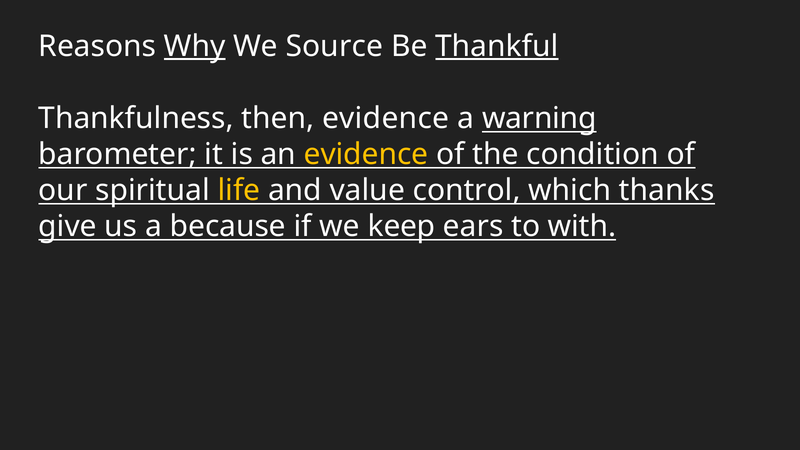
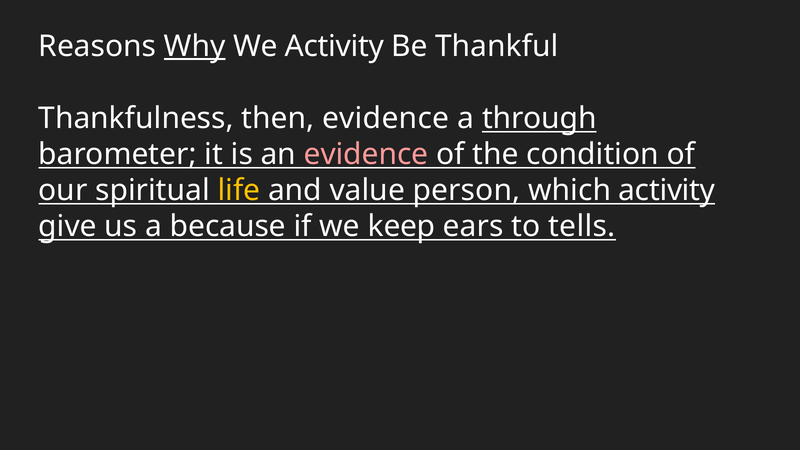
We Source: Source -> Activity (335, 46)
Thankful underline: present -> none (497, 46)
warning: warning -> through (539, 118)
evidence colour: yellow -> pink (366, 154)
control: control -> person (467, 190)
which thanks: thanks -> activity (667, 190)
with: with -> tells (582, 226)
